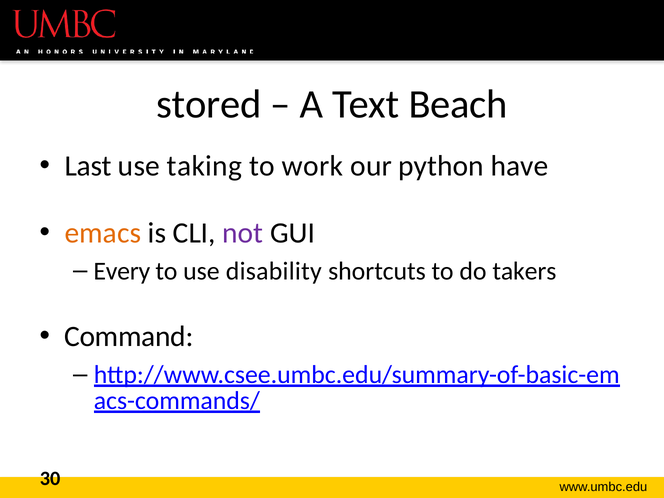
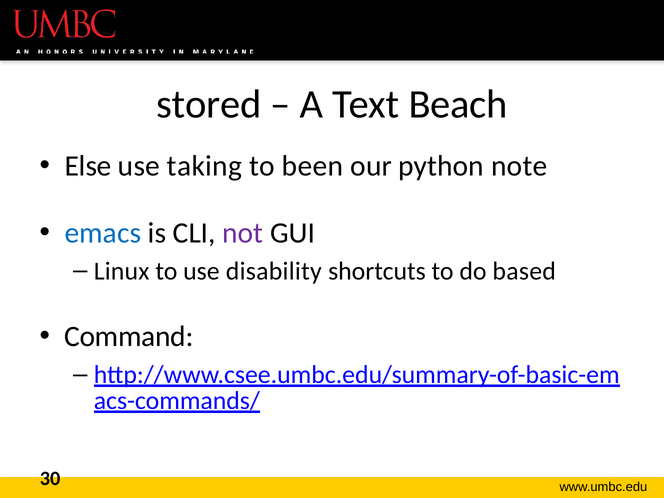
Last: Last -> Else (88, 166)
work: work -> been (312, 166)
have: have -> note (519, 166)
emacs colour: orange -> blue (103, 233)
Every: Every -> Linux (122, 271)
takers: takers -> based (524, 271)
